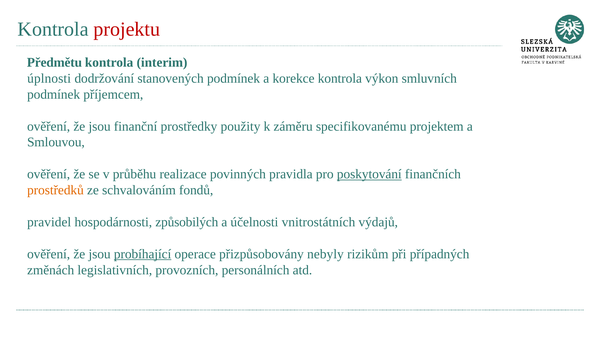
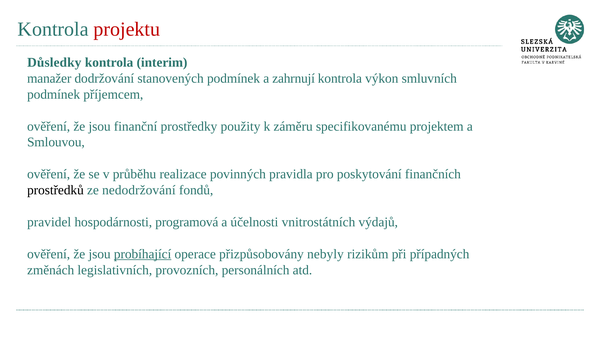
Předmětu: Předmětu -> Důsledky (54, 62)
úplnosti: úplnosti -> manažer (49, 78)
korekce: korekce -> zahrnují (294, 78)
poskytování underline: present -> none (369, 174)
prostředků colour: orange -> black (55, 190)
schvalováním: schvalováním -> nedodržování (139, 190)
způsobilých: způsobilých -> programová (187, 222)
